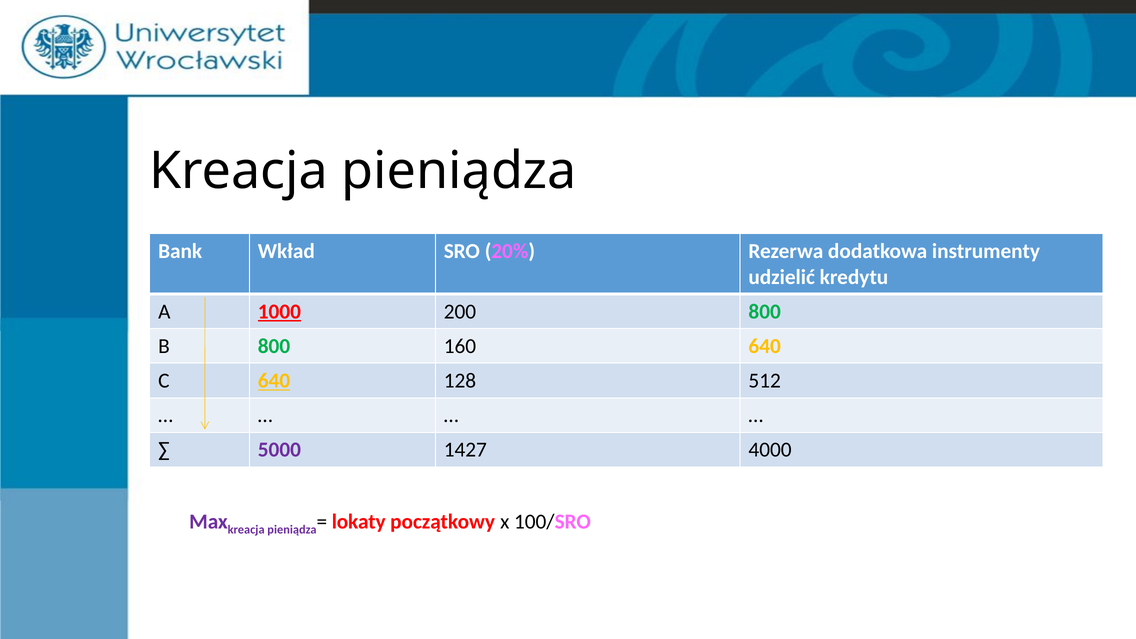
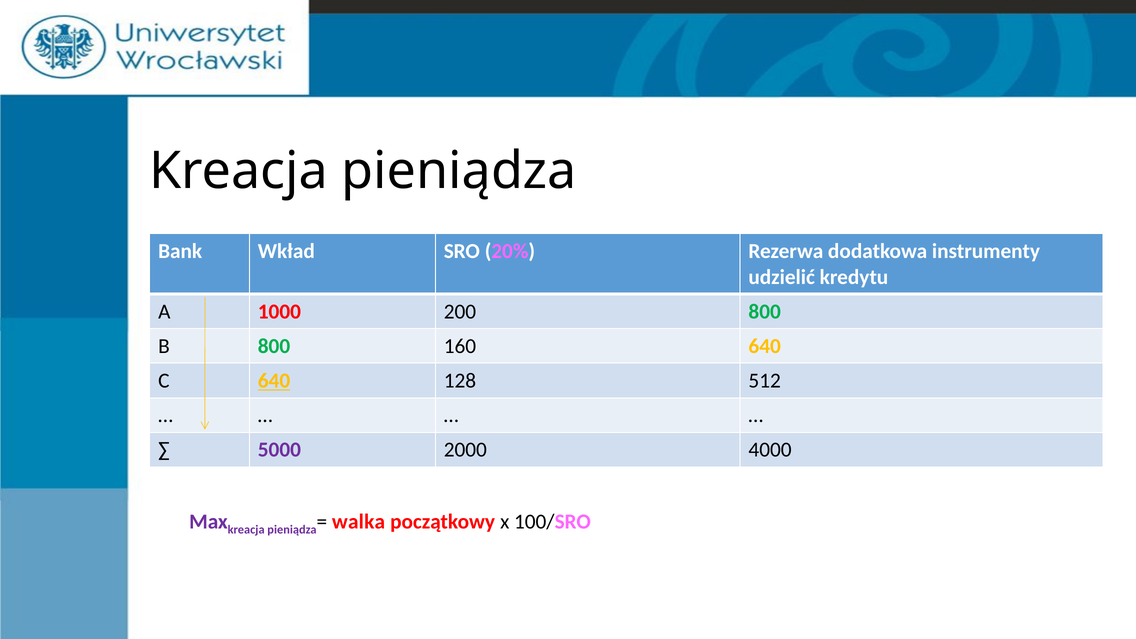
1000 underline: present -> none (279, 312)
1427: 1427 -> 2000 (465, 450)
lokaty: lokaty -> walka (358, 522)
